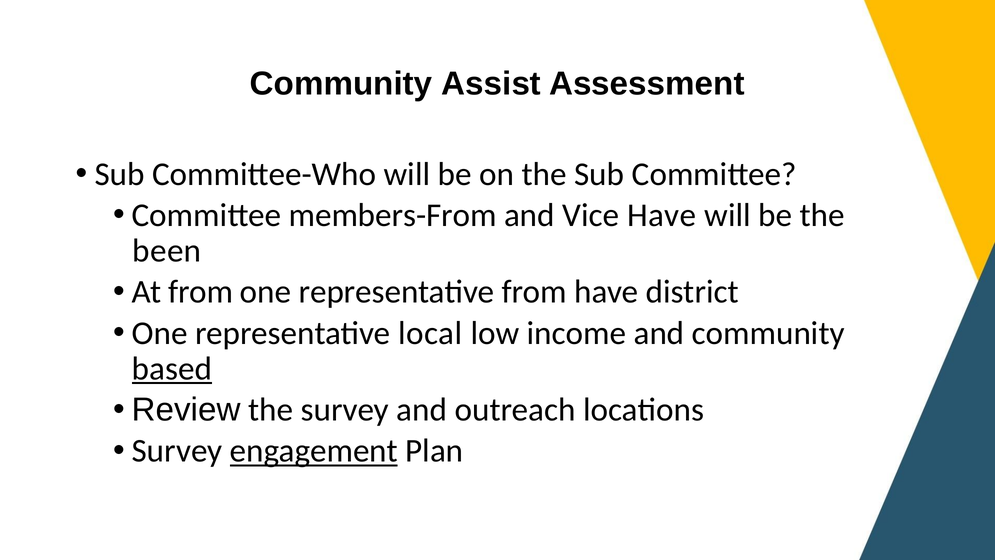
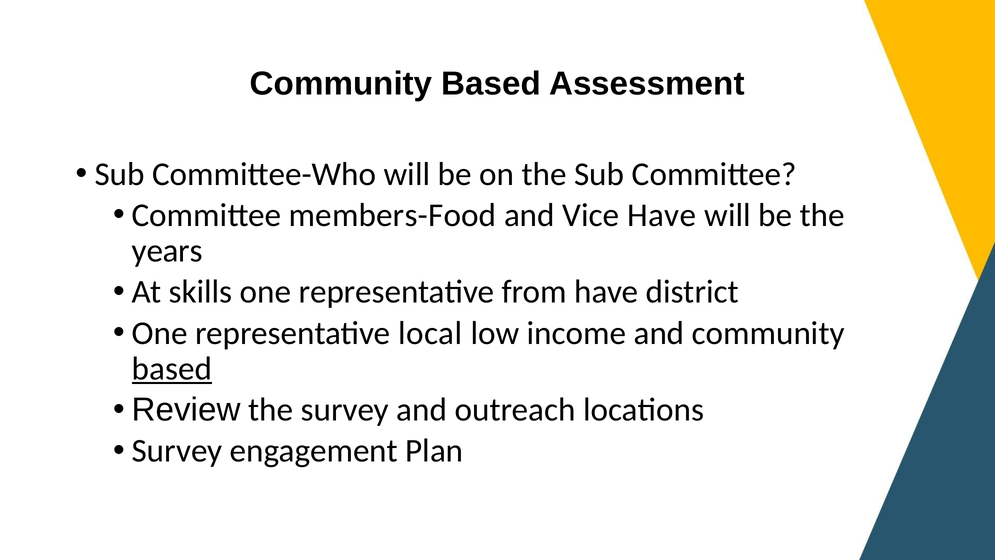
Assist: Assist -> Based (491, 84)
members-From: members-From -> members-Food (393, 215)
been: been -> years (167, 251)
At from: from -> skills (201, 292)
engagement underline: present -> none (314, 451)
